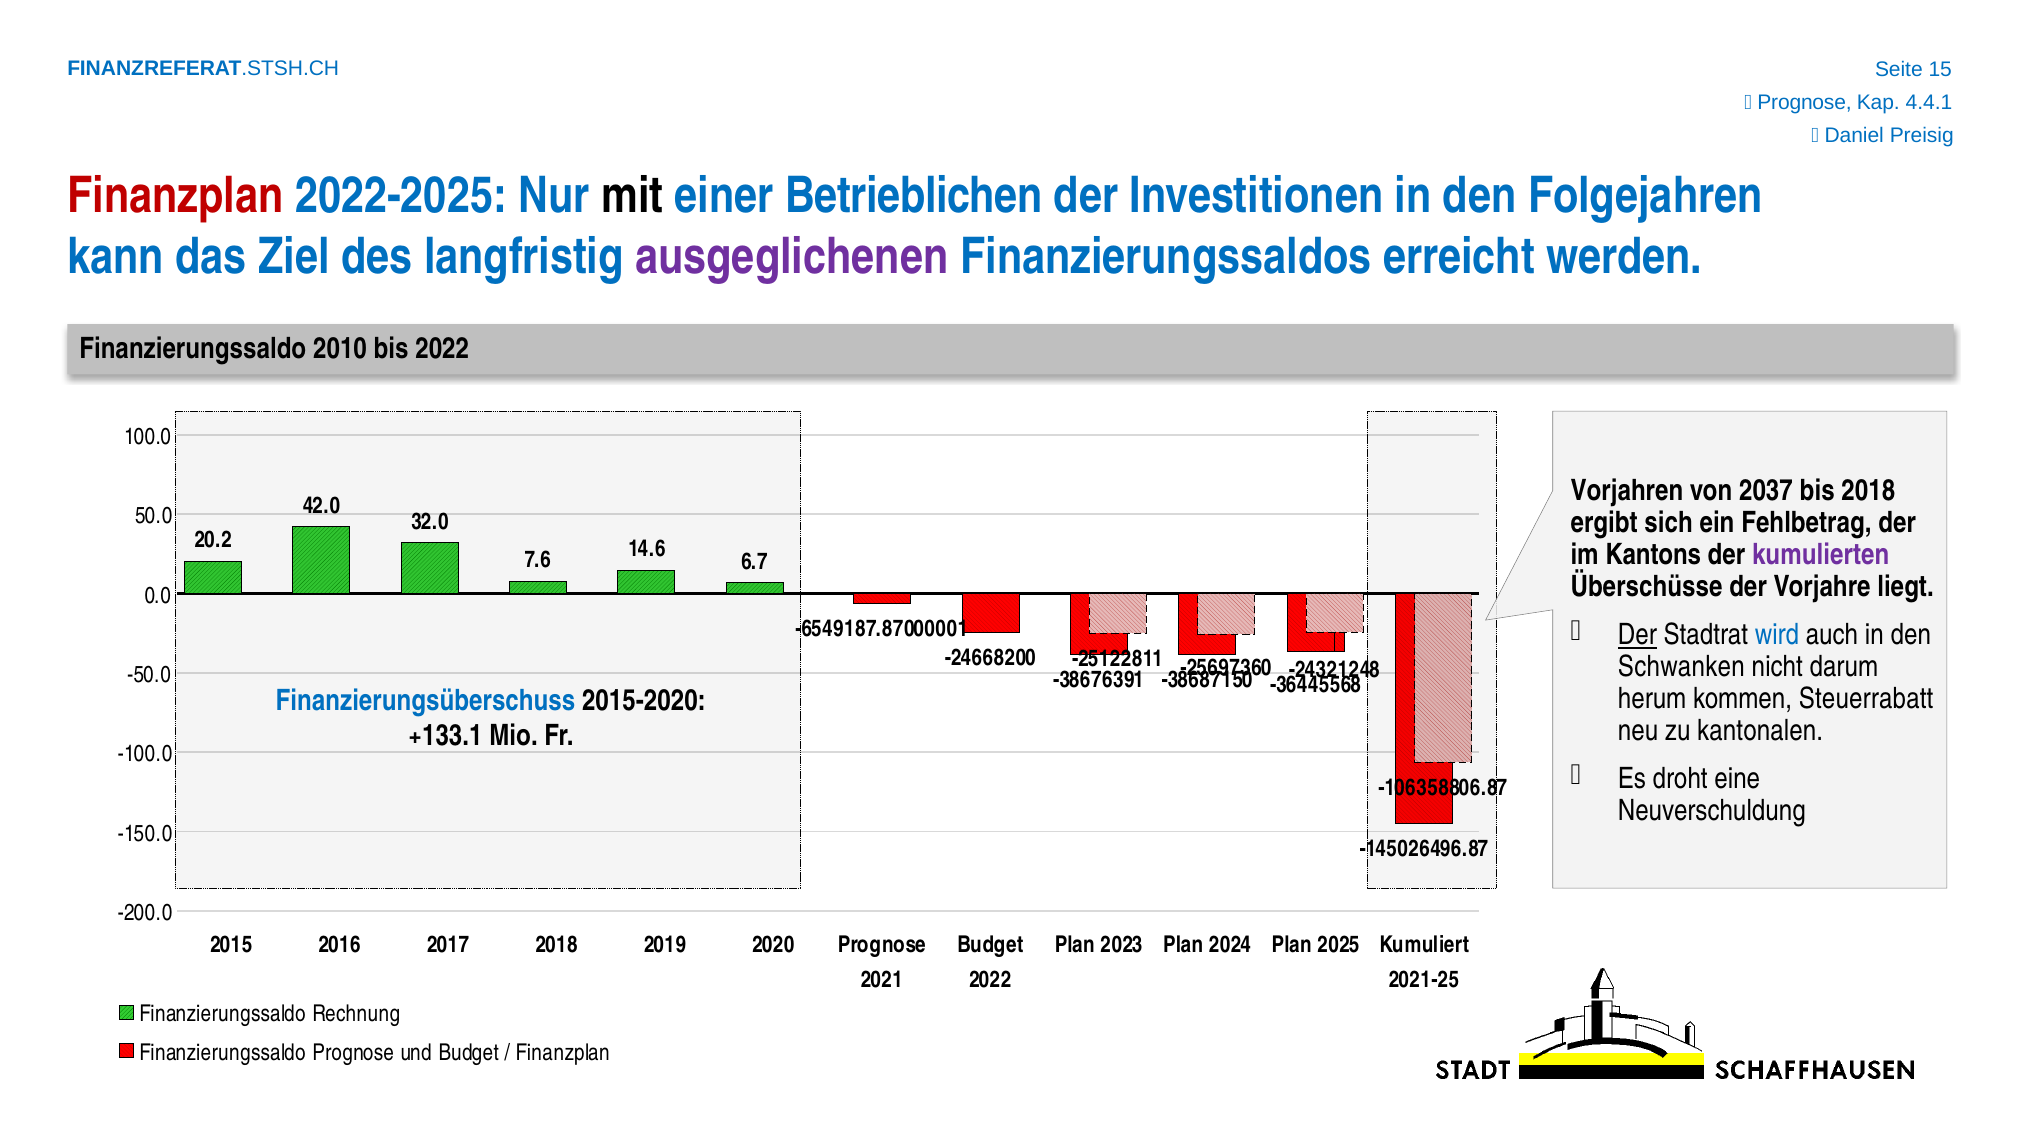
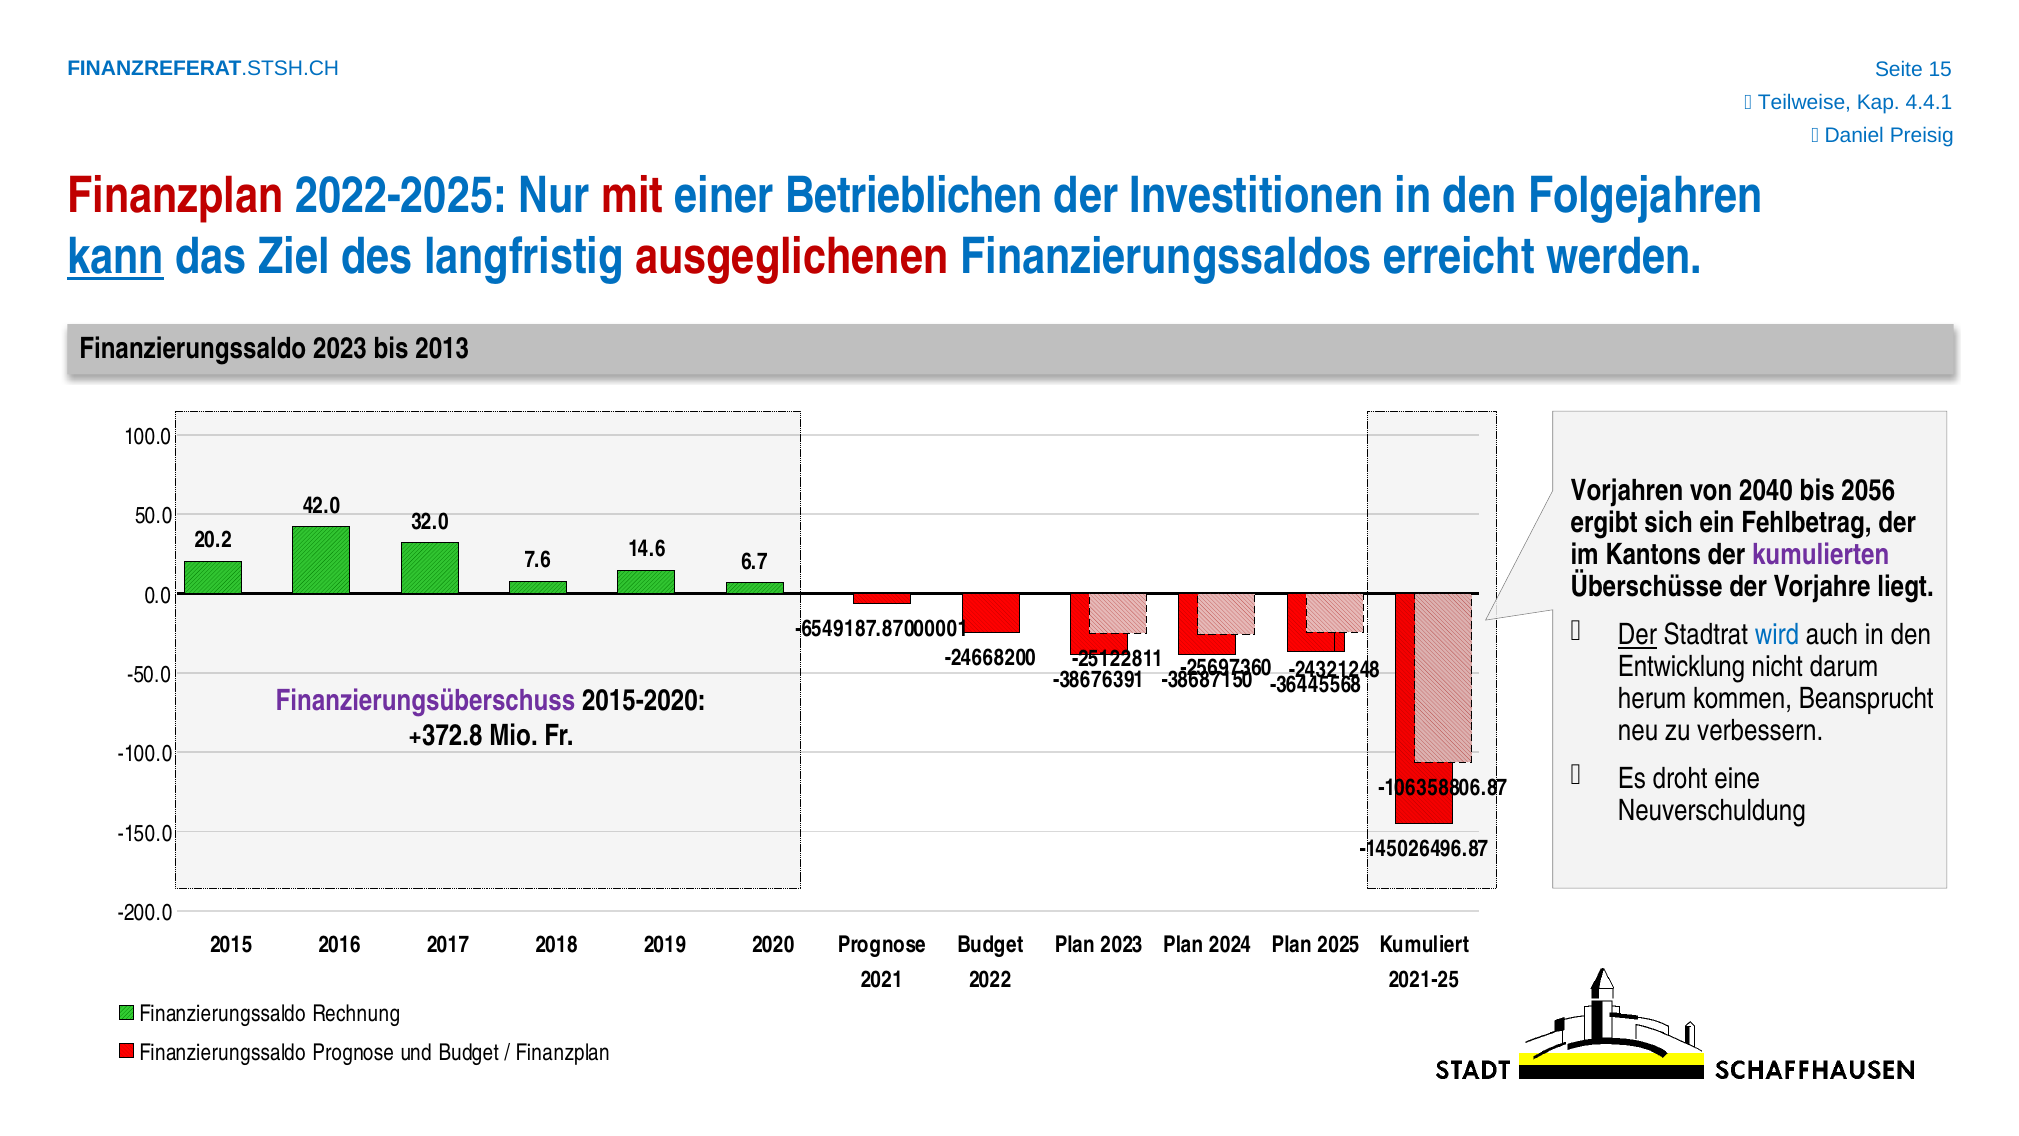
Prognose: Prognose -> Teilweise (1804, 102)
mit colour: black -> red (632, 196)
kann underline: none -> present (116, 257)
ausgeglichenen colour: purple -> red (792, 257)
Finanzierungssaldo 2010: 2010 -> 2023 (340, 349)
bis 2022: 2022 -> 2013 (442, 349)
2037: 2037 -> 2040 (1766, 491)
bis 2018: 2018 -> 2056 (1868, 491)
Schwanken: Schwanken -> Entwicklung (1682, 667)
Steuerrabatt: Steuerrabatt -> Beansprucht (1866, 698)
Finanzierungsüberschuss colour: blue -> purple (425, 700)
kantonalen: kantonalen -> verbessern (1760, 730)
+133.1: +133.1 -> +372.8 (445, 736)
